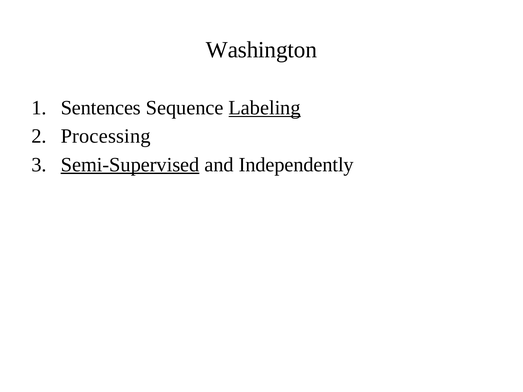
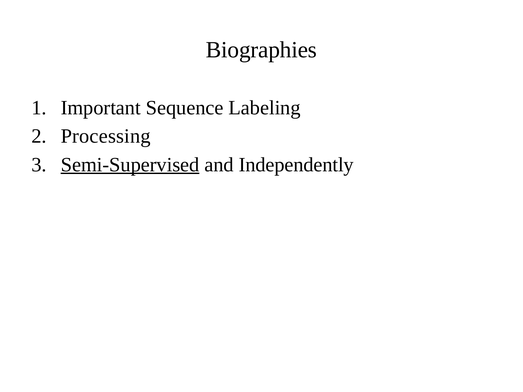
Washington: Washington -> Biographies (261, 50)
Sentences: Sentences -> Important (101, 108)
Labeling underline: present -> none (265, 108)
